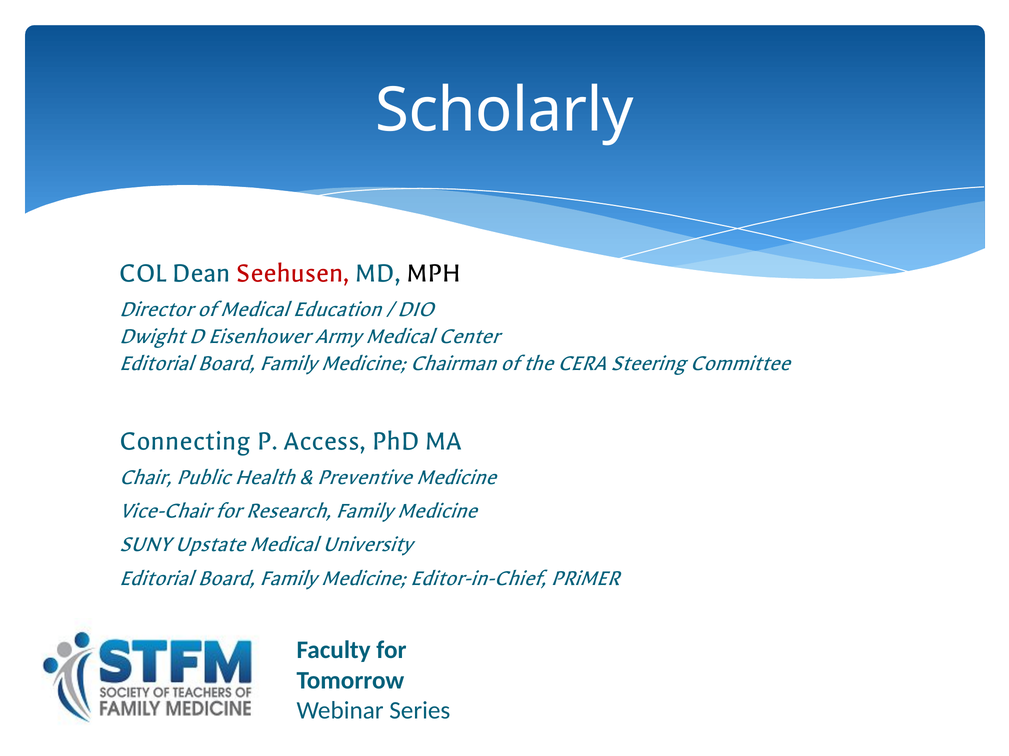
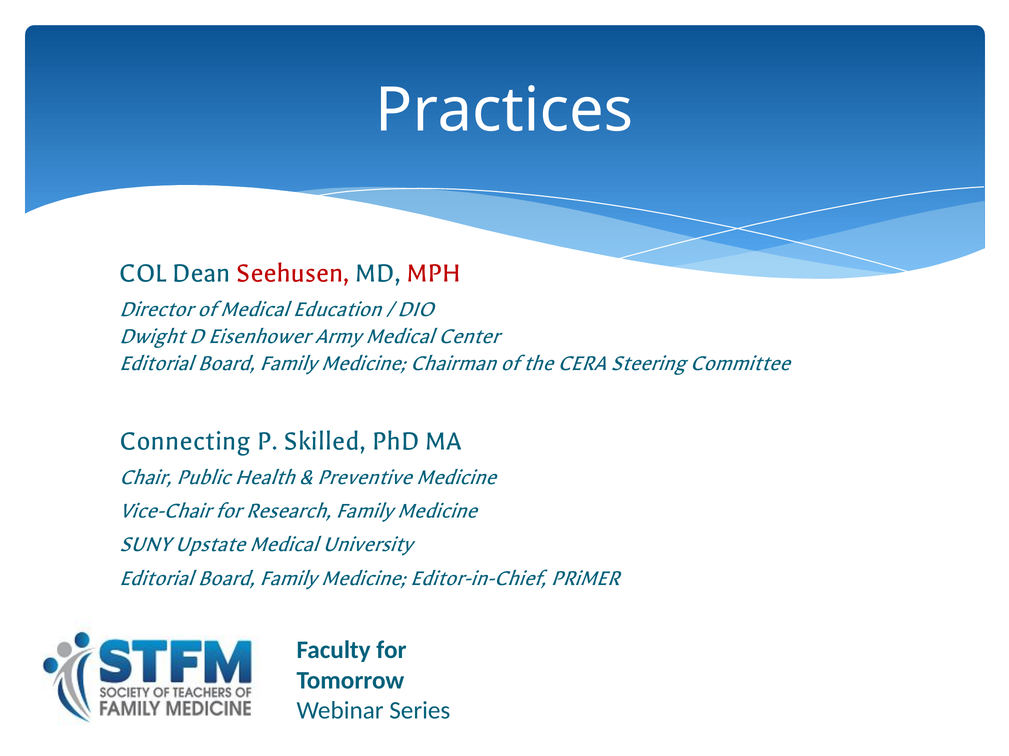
Scholarly: Scholarly -> Practices (504, 111)
MPH colour: black -> red (434, 273)
Access: Access -> Skilled (325, 441)
